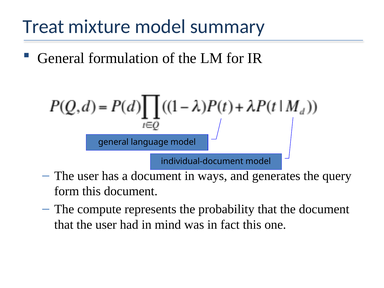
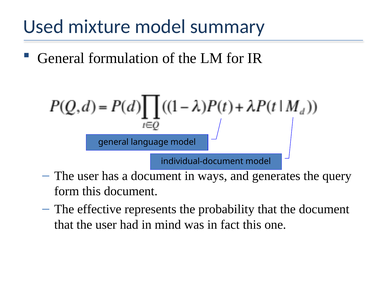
Treat: Treat -> Used (43, 27)
compute: compute -> effective (99, 209)
